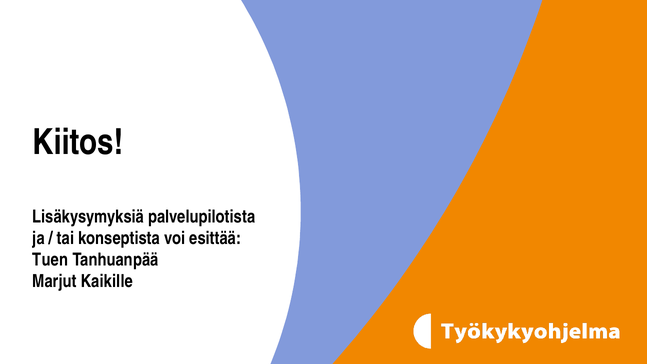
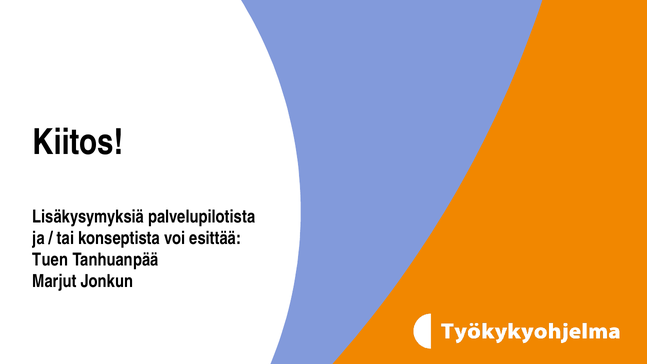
Kaikille: Kaikille -> Jonkun (107, 281)
